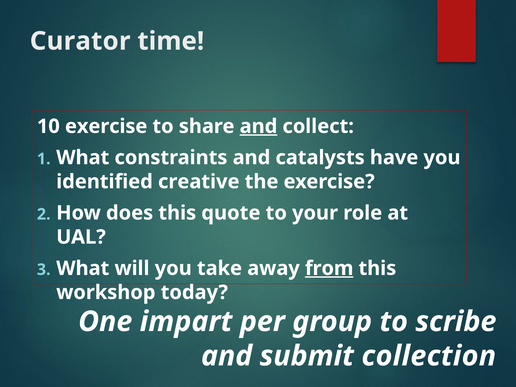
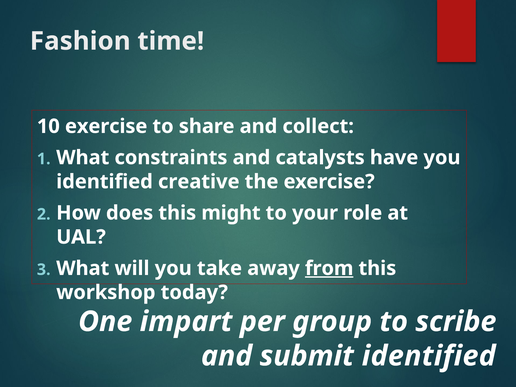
Curator: Curator -> Fashion (80, 41)
and underline: present -> none (258, 126)
quote: quote -> might (231, 213)
submit collection: collection -> identified (429, 356)
